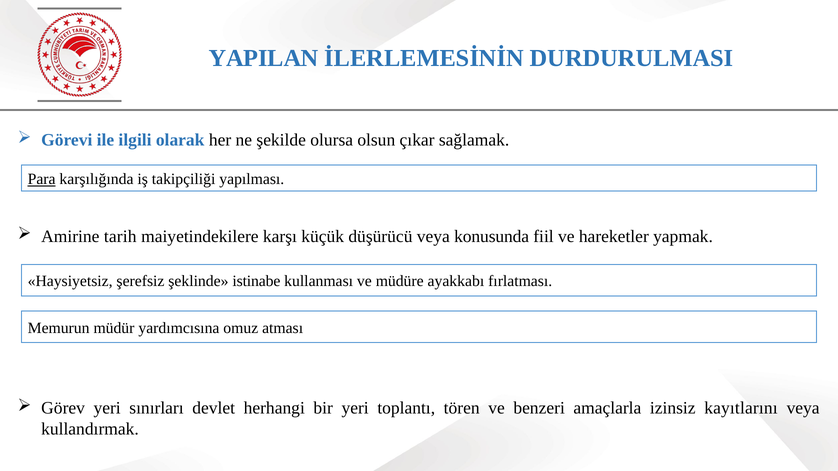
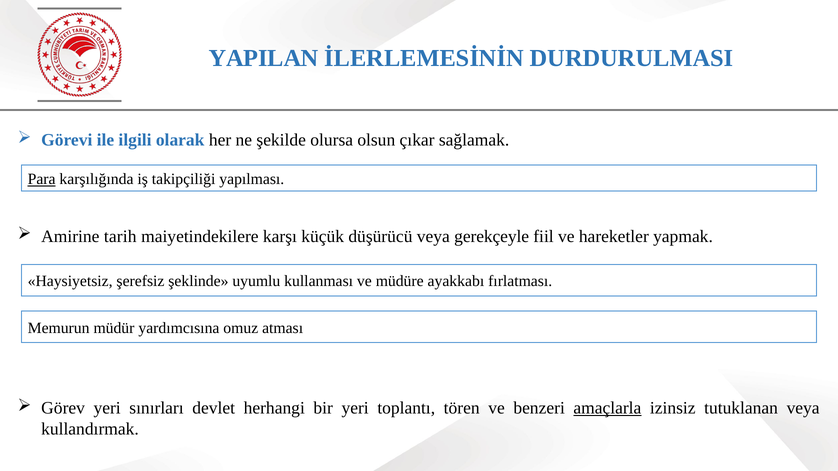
konusunda: konusunda -> gerekçeyle (492, 237)
istinabe: istinabe -> uyumlu (256, 281)
amaçlarla underline: none -> present (607, 408)
kayıtlarını: kayıtlarını -> tutuklanan (741, 408)
